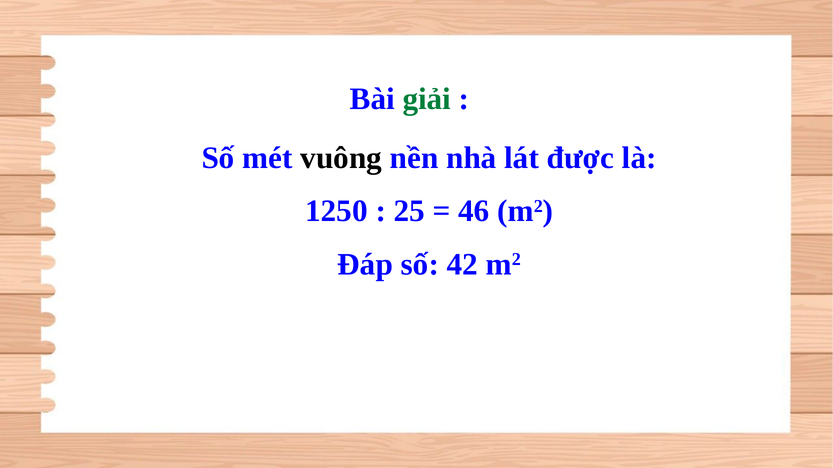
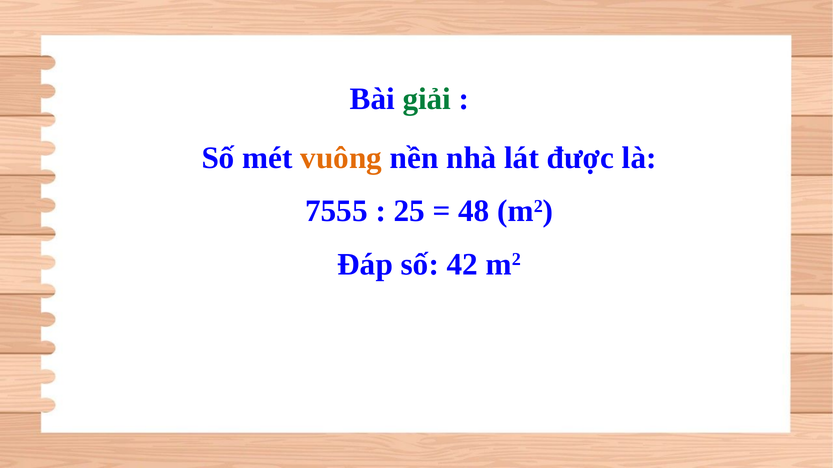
vuông colour: black -> orange (341, 158)
1250: 1250 -> 7555 (336, 211)
46: 46 -> 48 (474, 211)
